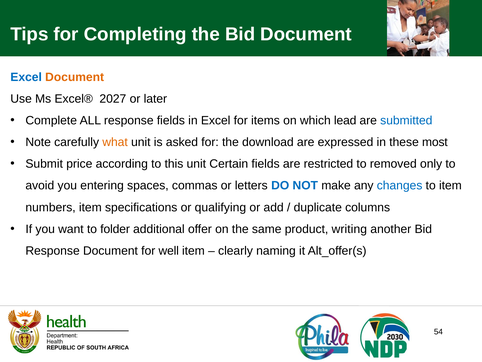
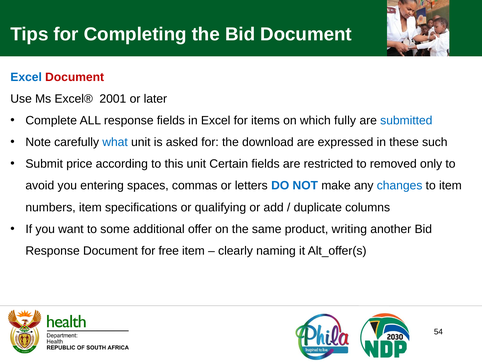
Document colour: orange -> red (75, 77)
2027: 2027 -> 2001 (113, 99)
lead: lead -> fully (345, 120)
what colour: orange -> blue (115, 142)
most: most -> such (435, 142)
folder: folder -> some (115, 229)
well: well -> free (169, 250)
